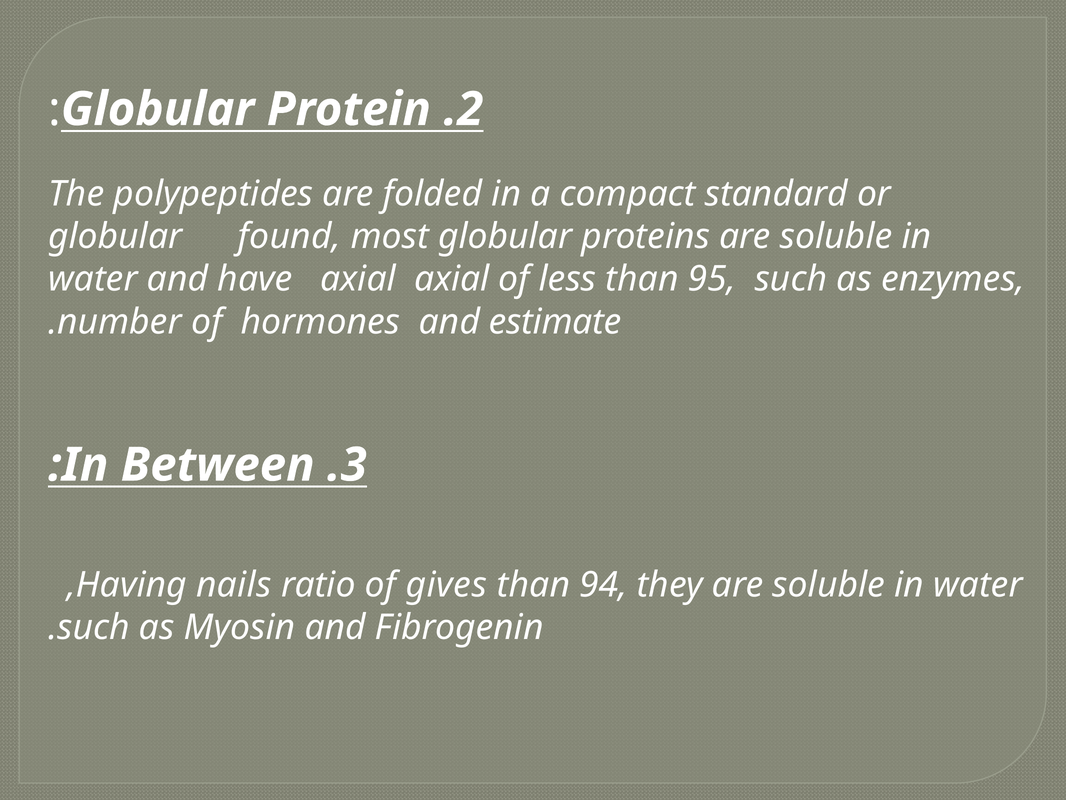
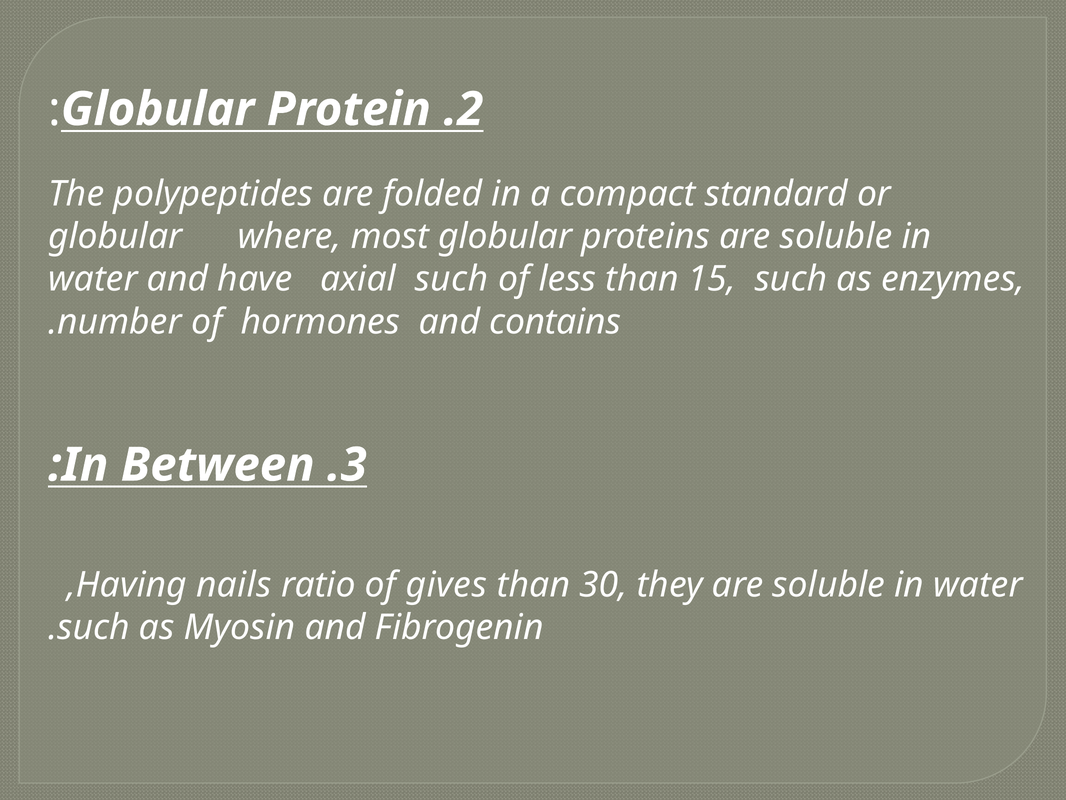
found: found -> where (290, 236)
axial axial: axial -> such (451, 279)
95: 95 -> 15 (712, 279)
estimate: estimate -> contains (555, 322)
94: 94 -> 30 (603, 585)
